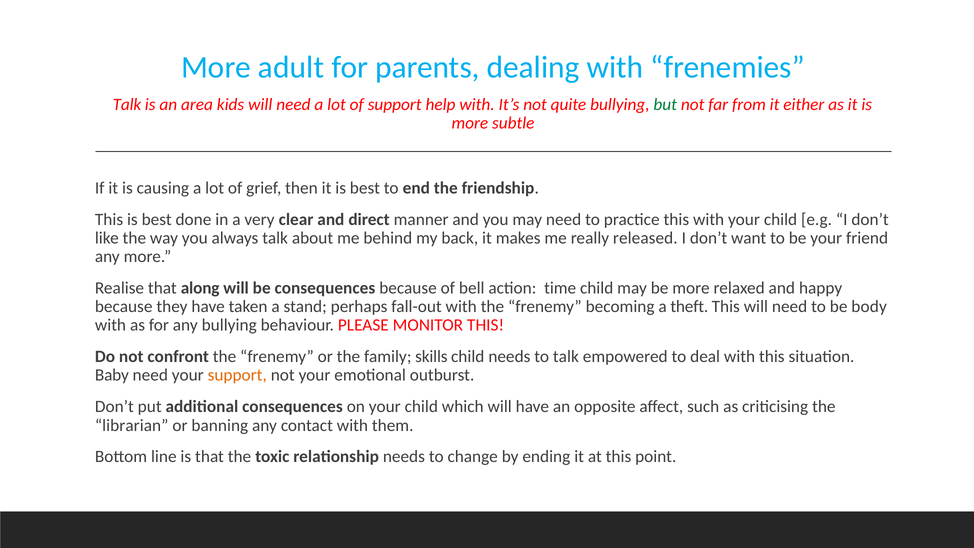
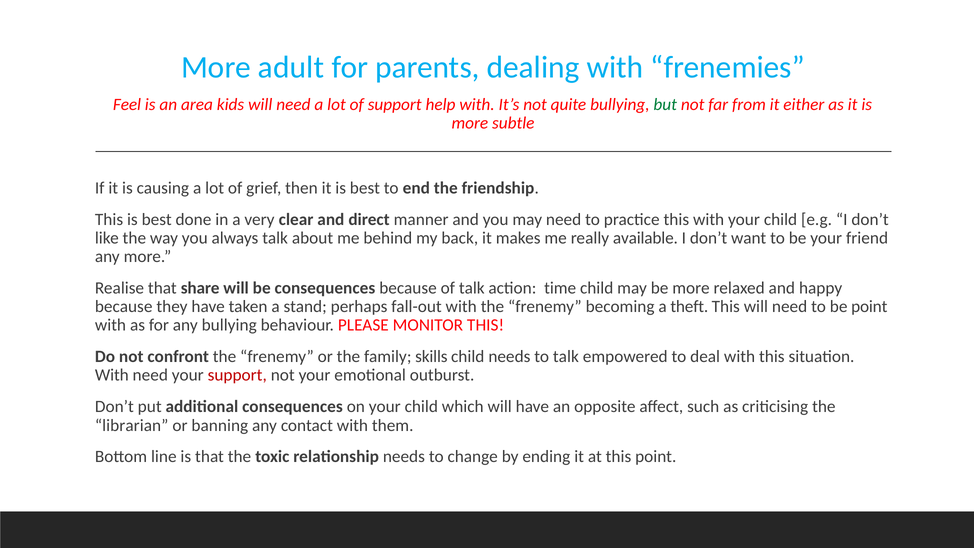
Talk: Talk -> Feel (127, 104)
released: released -> available (645, 238)
along: along -> share (200, 288)
of bell: bell -> talk (472, 288)
be body: body -> point (869, 307)
Baby: Baby -> With (112, 375)
support colour: orange -> red (237, 375)
